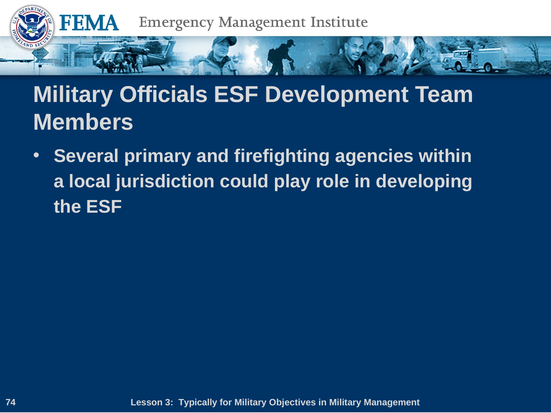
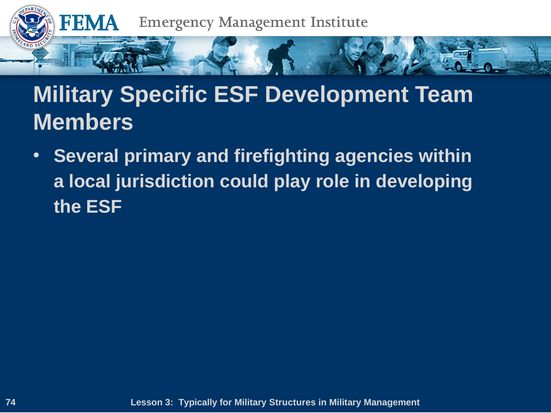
Officials: Officials -> Specific (164, 95)
Objectives: Objectives -> Structures (292, 403)
